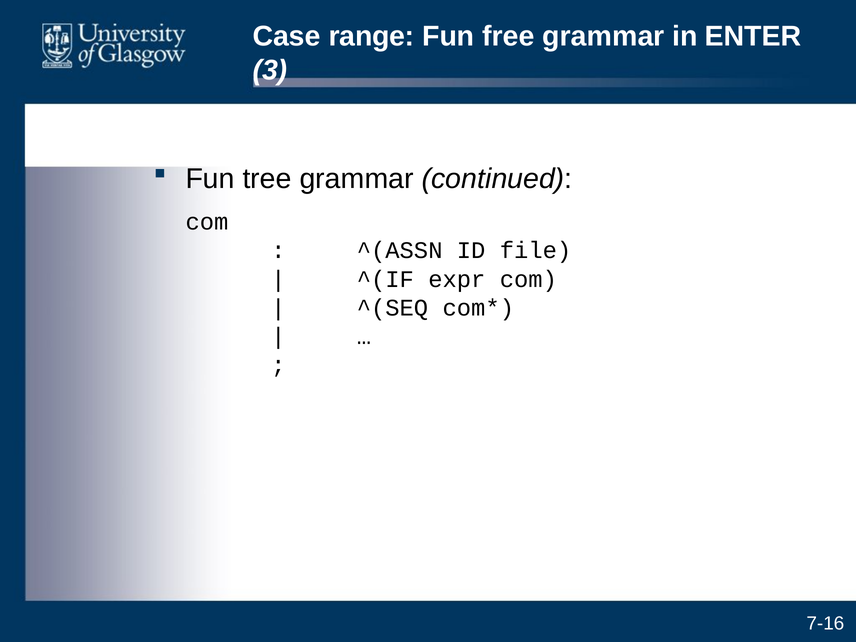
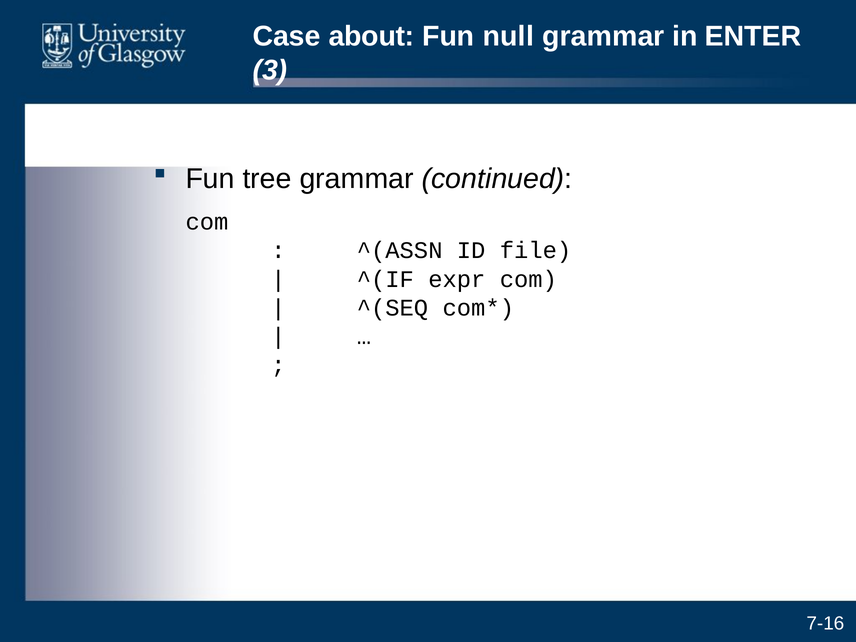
range: range -> about (372, 36)
free: free -> null (508, 36)
